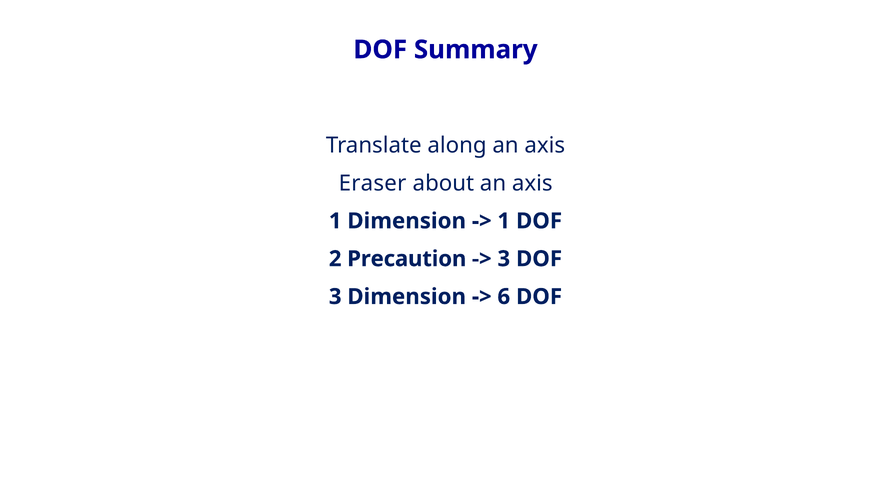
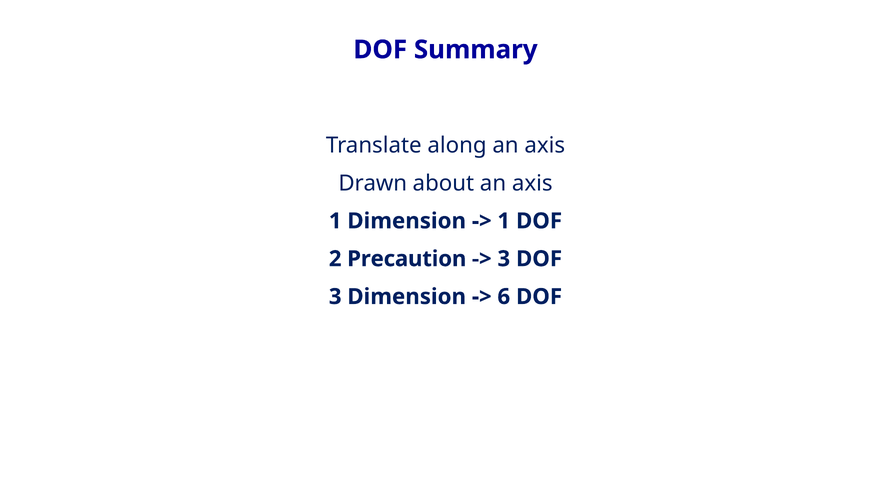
Eraser: Eraser -> Drawn (373, 183)
